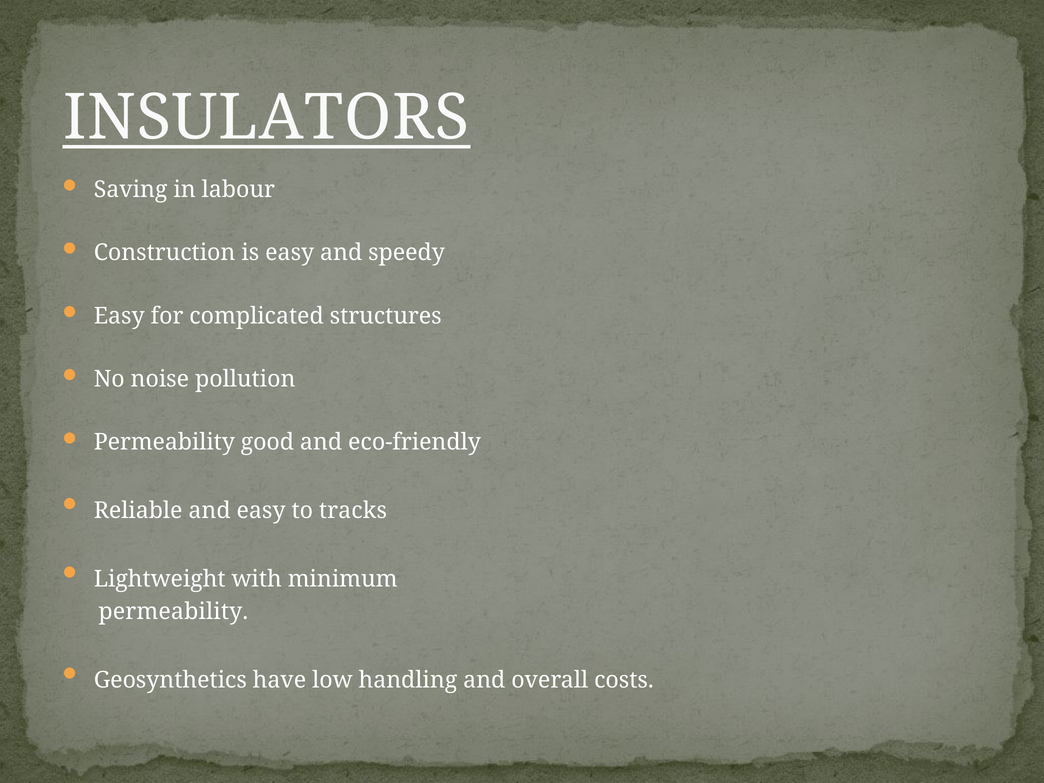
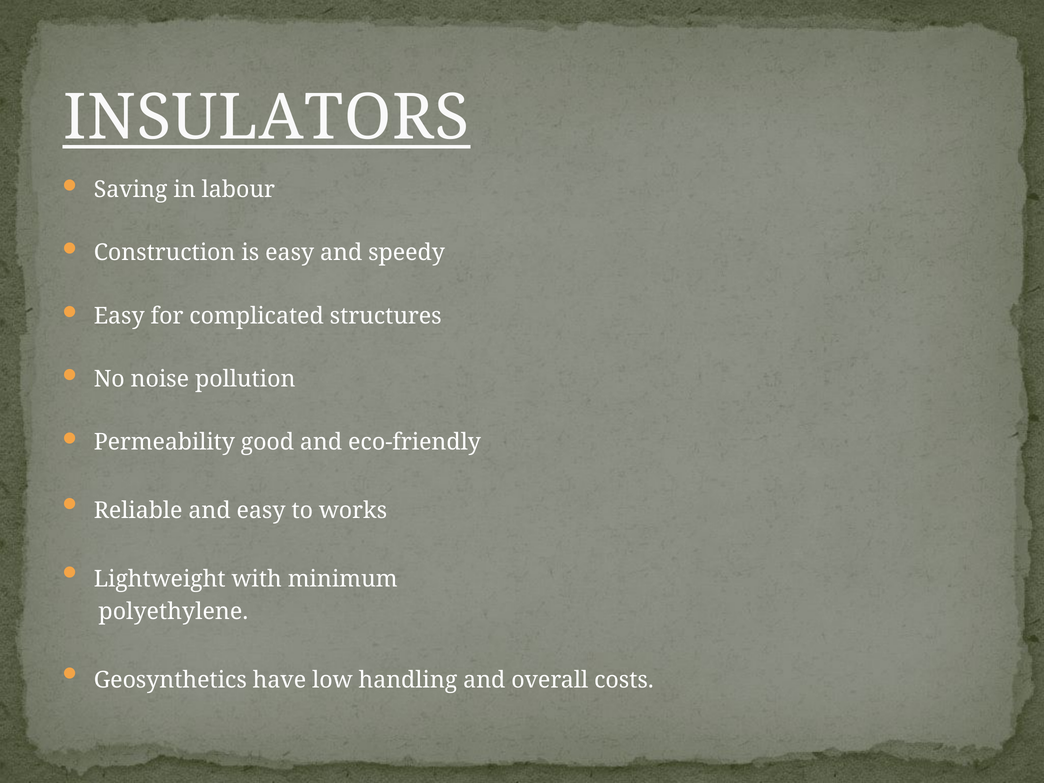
tracks: tracks -> works (353, 511)
permeability: permeability -> polyethylene (173, 612)
